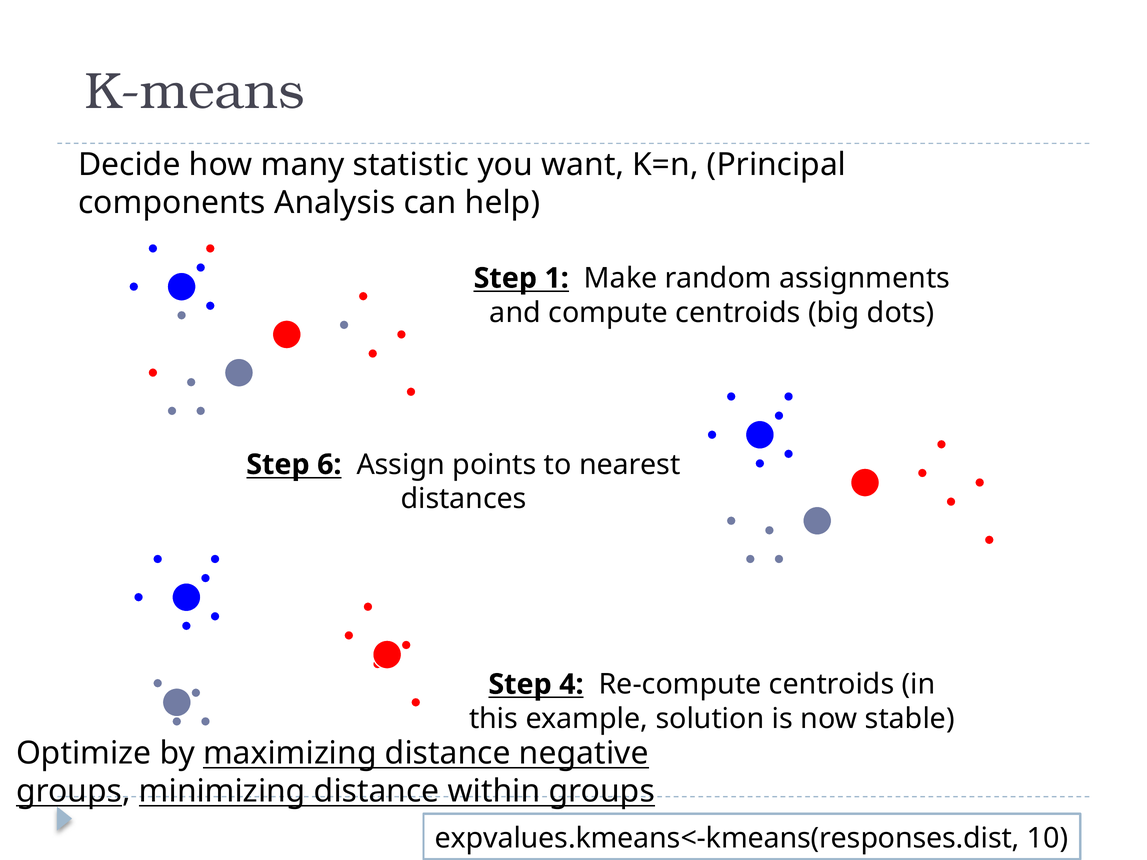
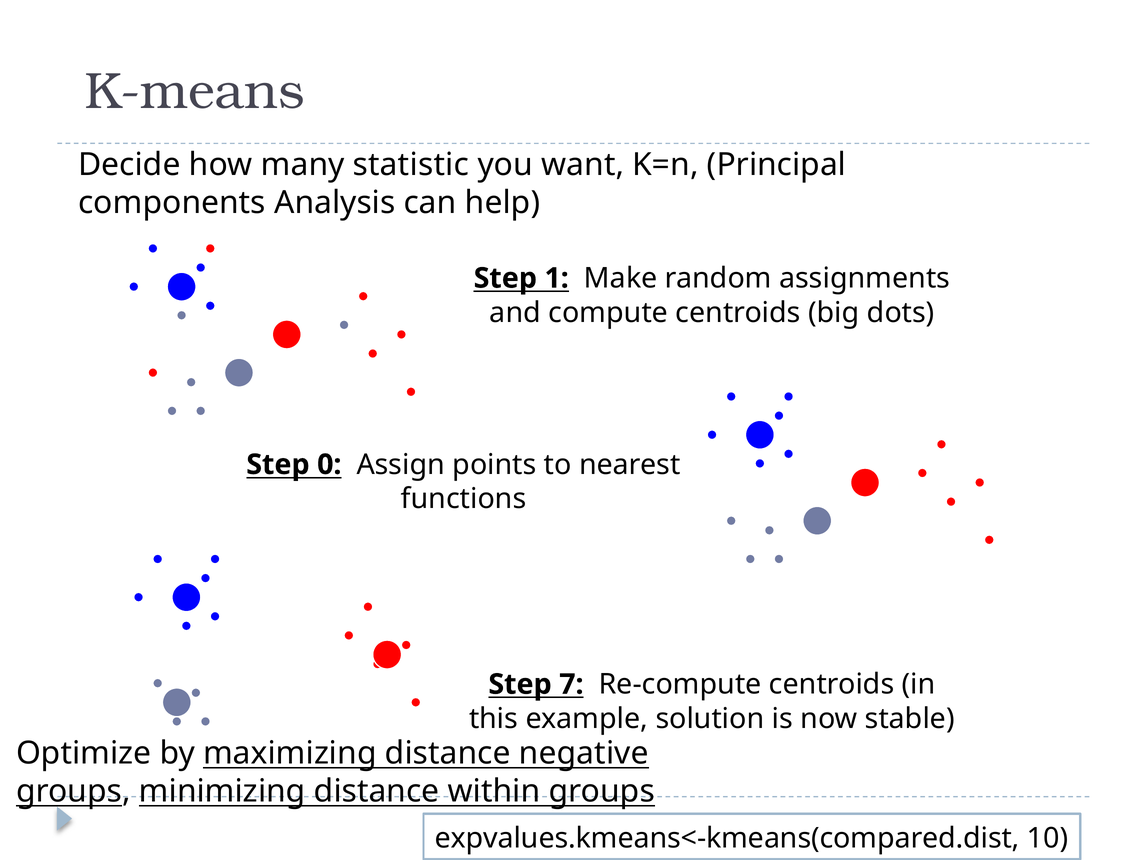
6: 6 -> 0 (329, 465)
distances: distances -> functions (464, 499)
4: 4 -> 7 (571, 685)
expvalues.kmeans<-kmeans(responses.dist: expvalues.kmeans<-kmeans(responses.dist -> expvalues.kmeans<-kmeans(compared.dist (727, 839)
